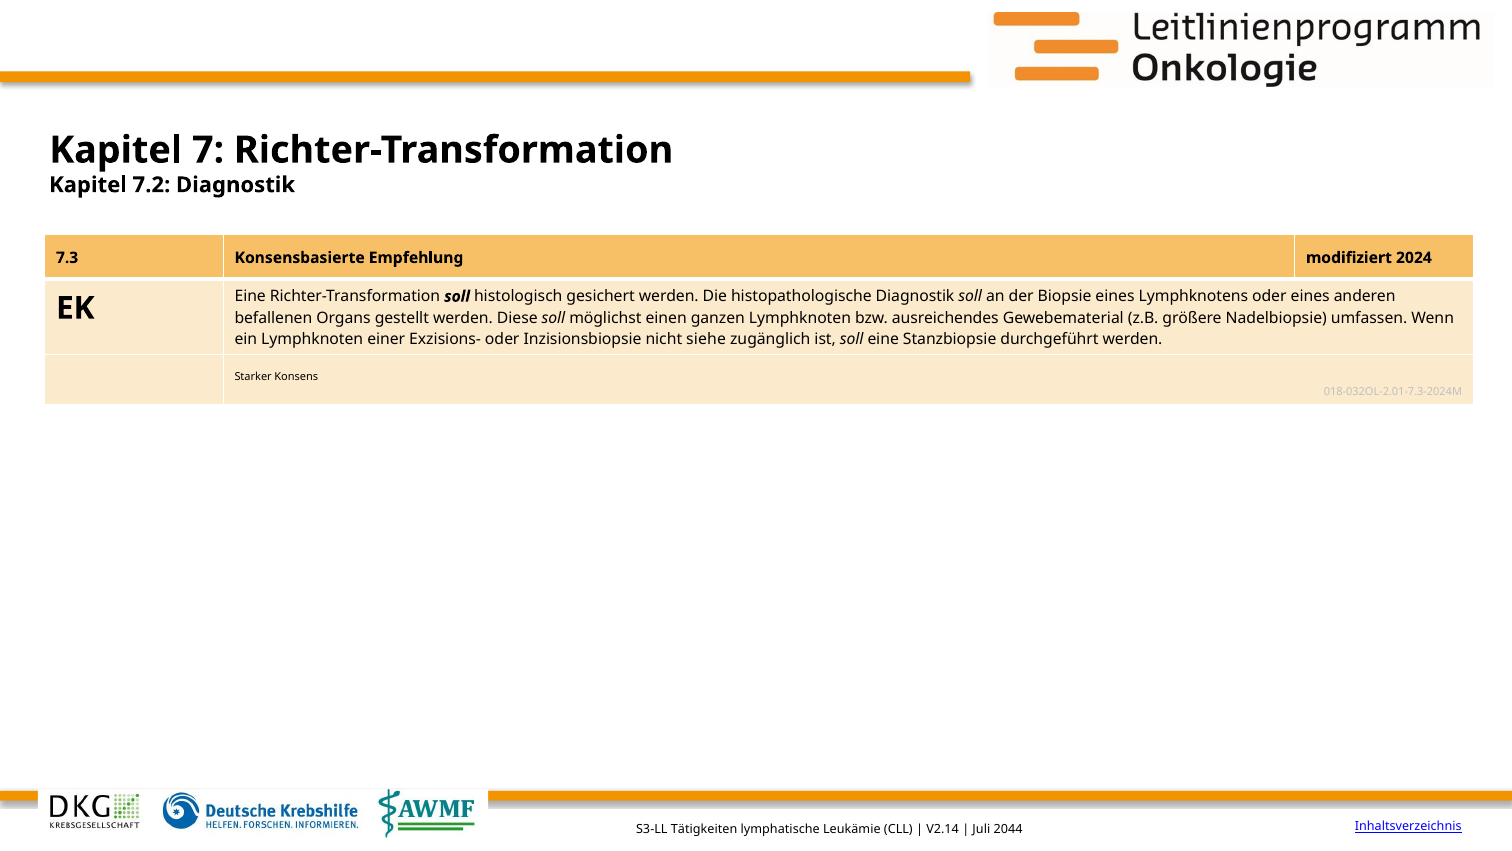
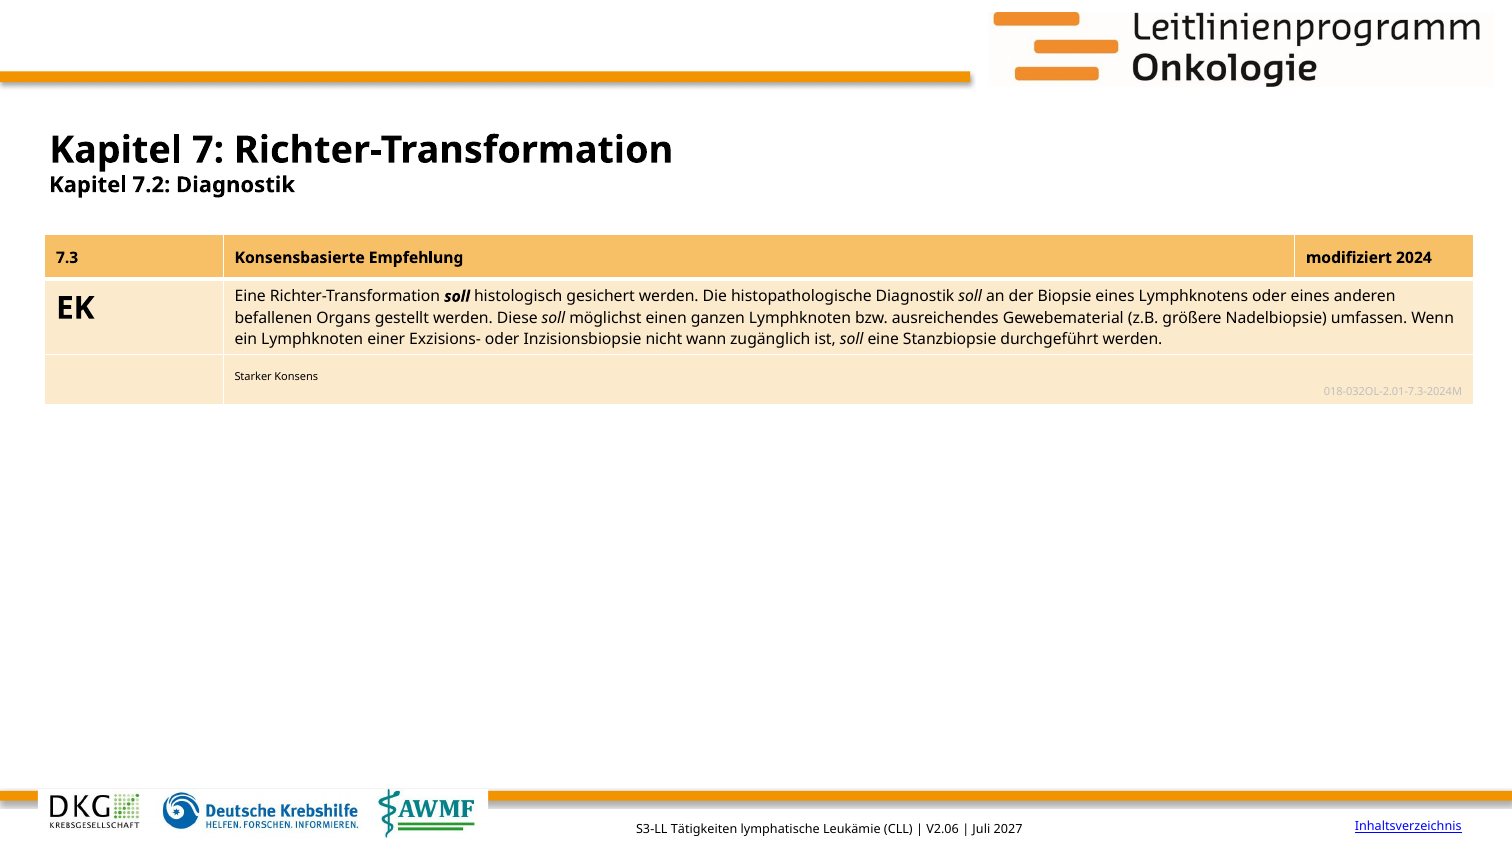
siehe: siehe -> wann (706, 339)
V2.14: V2.14 -> V2.06 (943, 829)
2044: 2044 -> 2027 (1008, 829)
